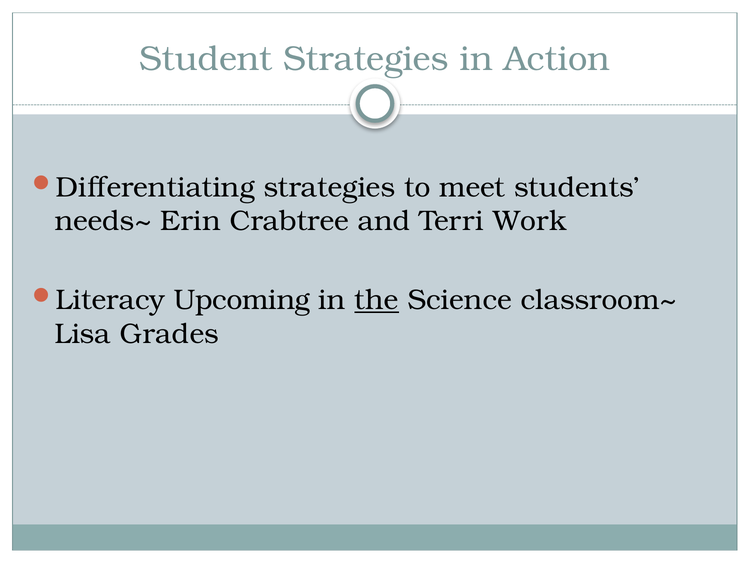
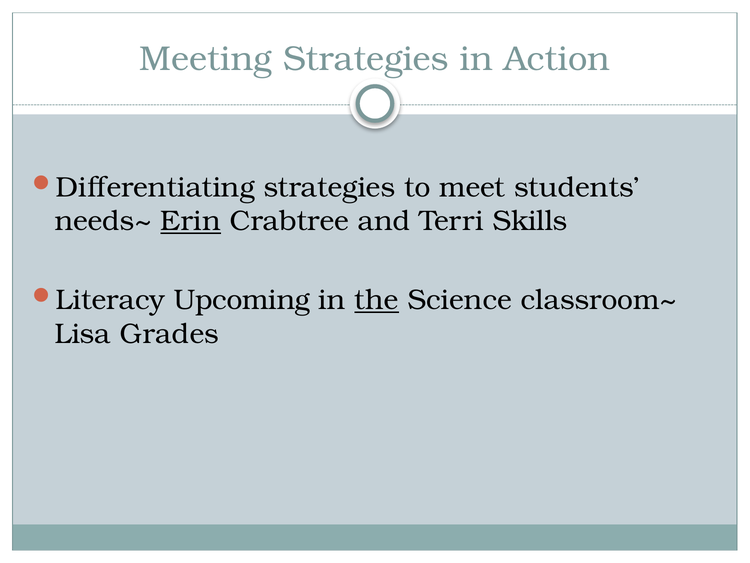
Student: Student -> Meeting (206, 59)
Erin underline: none -> present (191, 221)
Work: Work -> Skills (530, 221)
